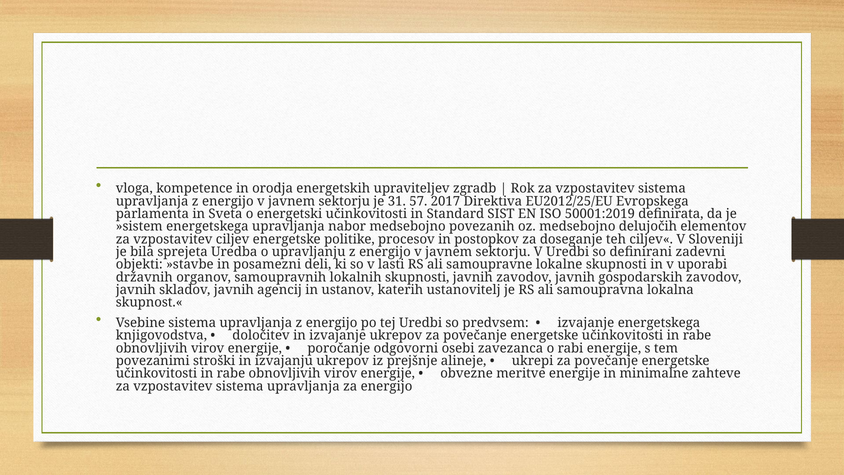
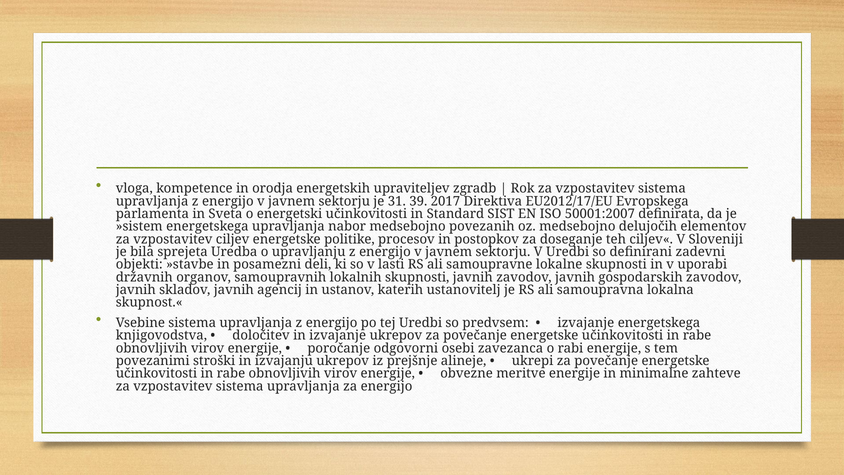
57: 57 -> 39 (418, 201)
EU2012/25/EU: EU2012/25/EU -> EU2012/17/EU (569, 201)
50001:2019: 50001:2019 -> 50001:2007 (600, 214)
